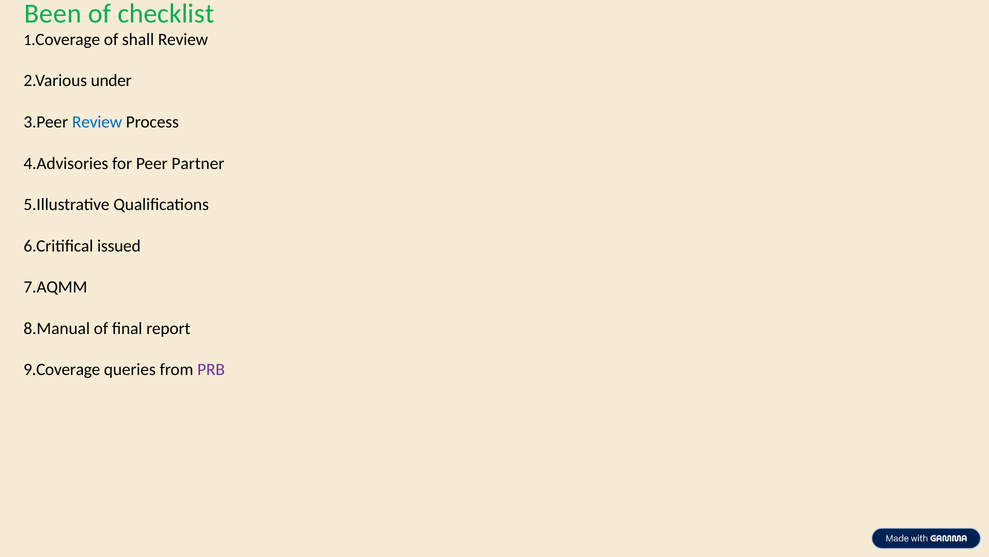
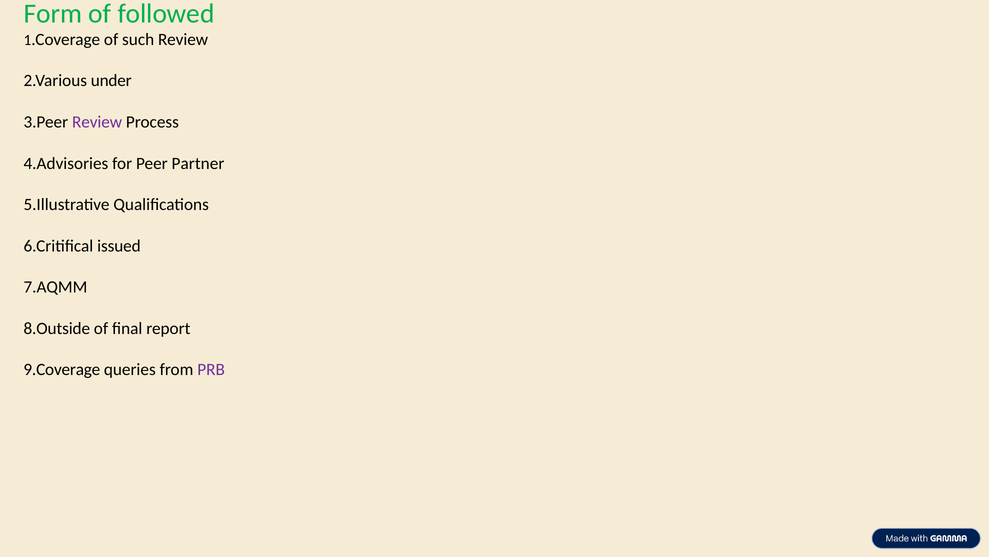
Been: Been -> Form (53, 13)
checklist: checklist -> followed (166, 13)
shall: shall -> such (138, 39)
Review colour: blue -> purple (97, 122)
8.Manual: 8.Manual -> 8.Outside (57, 328)
